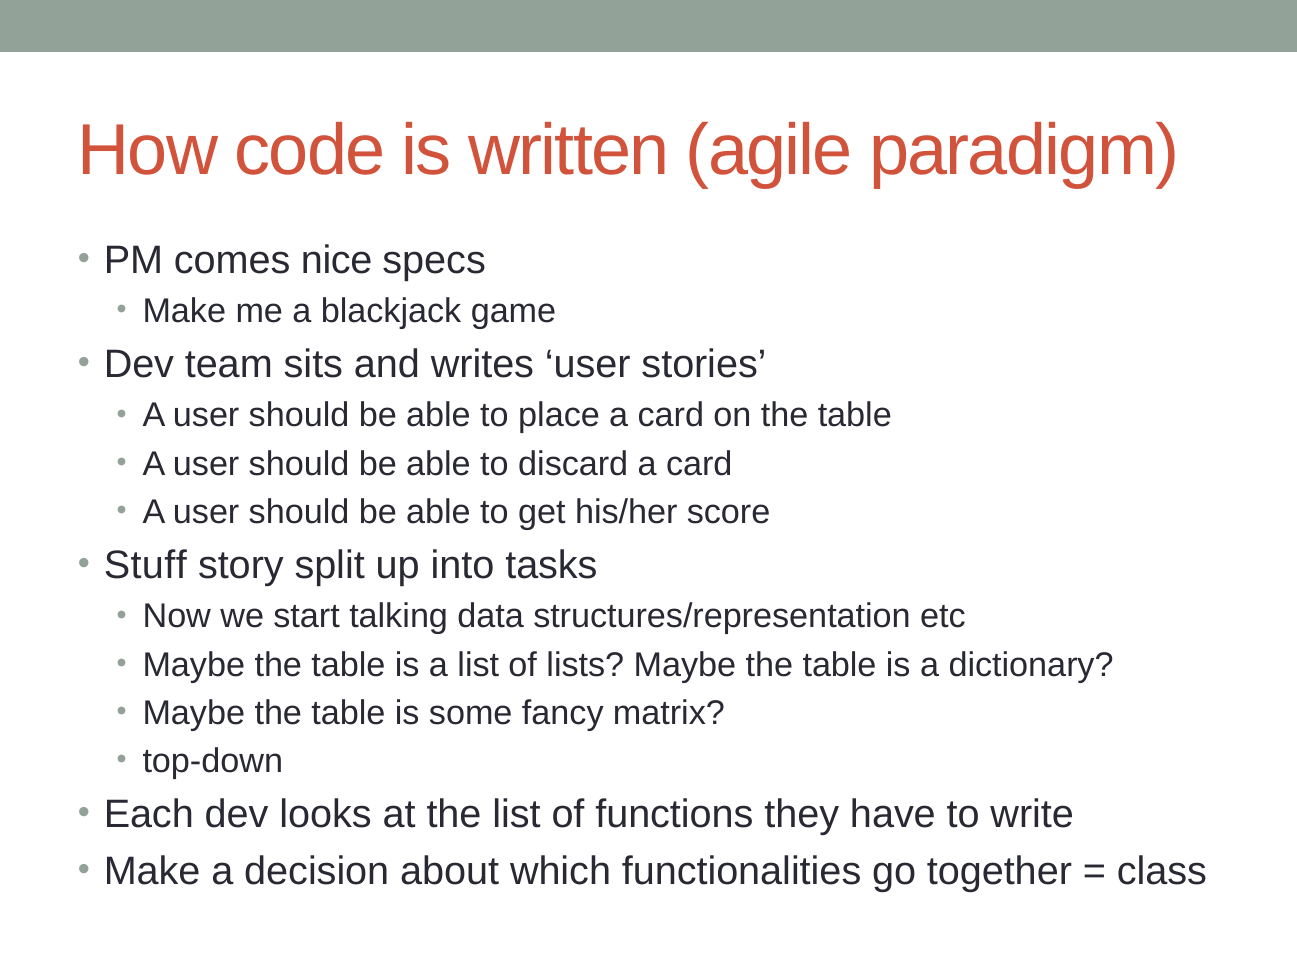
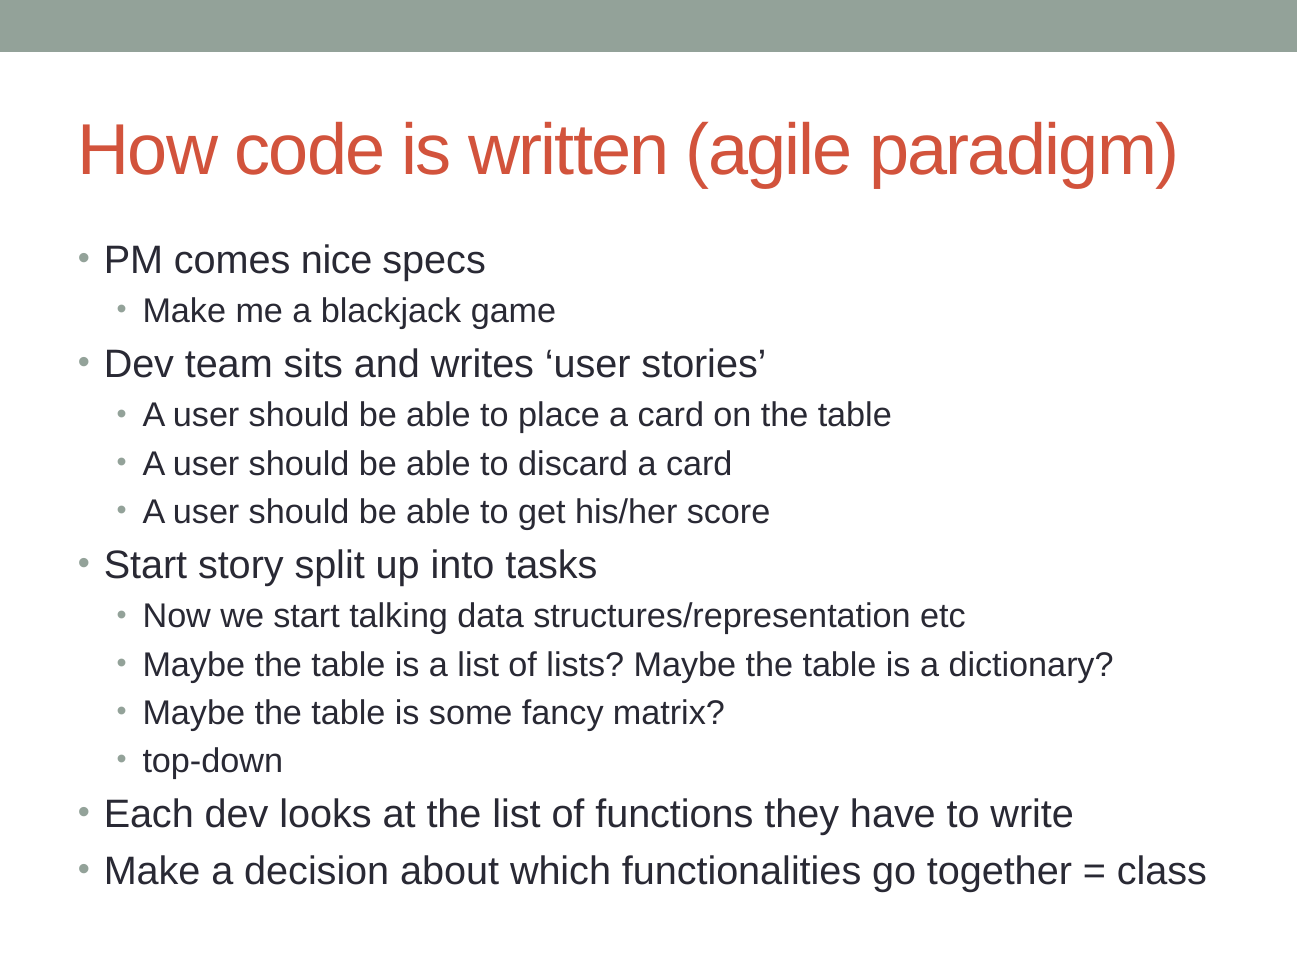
Stuff: Stuff -> Start (145, 565)
